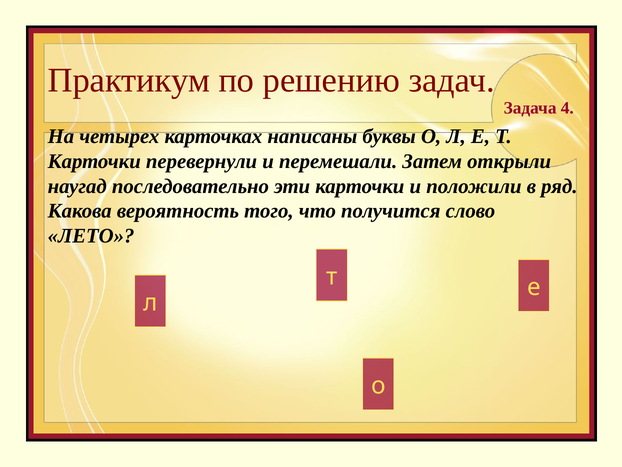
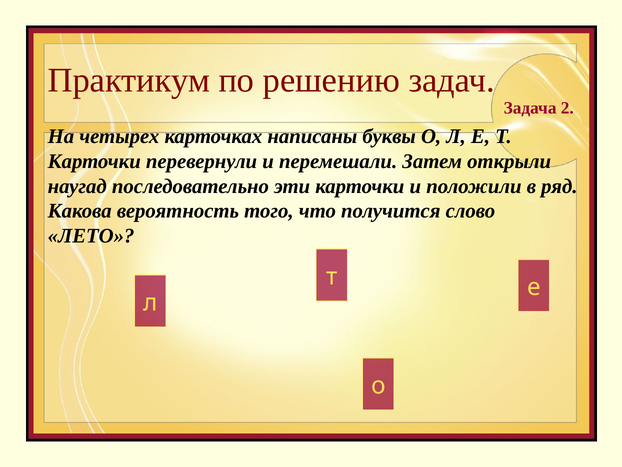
4: 4 -> 2 (567, 108)
